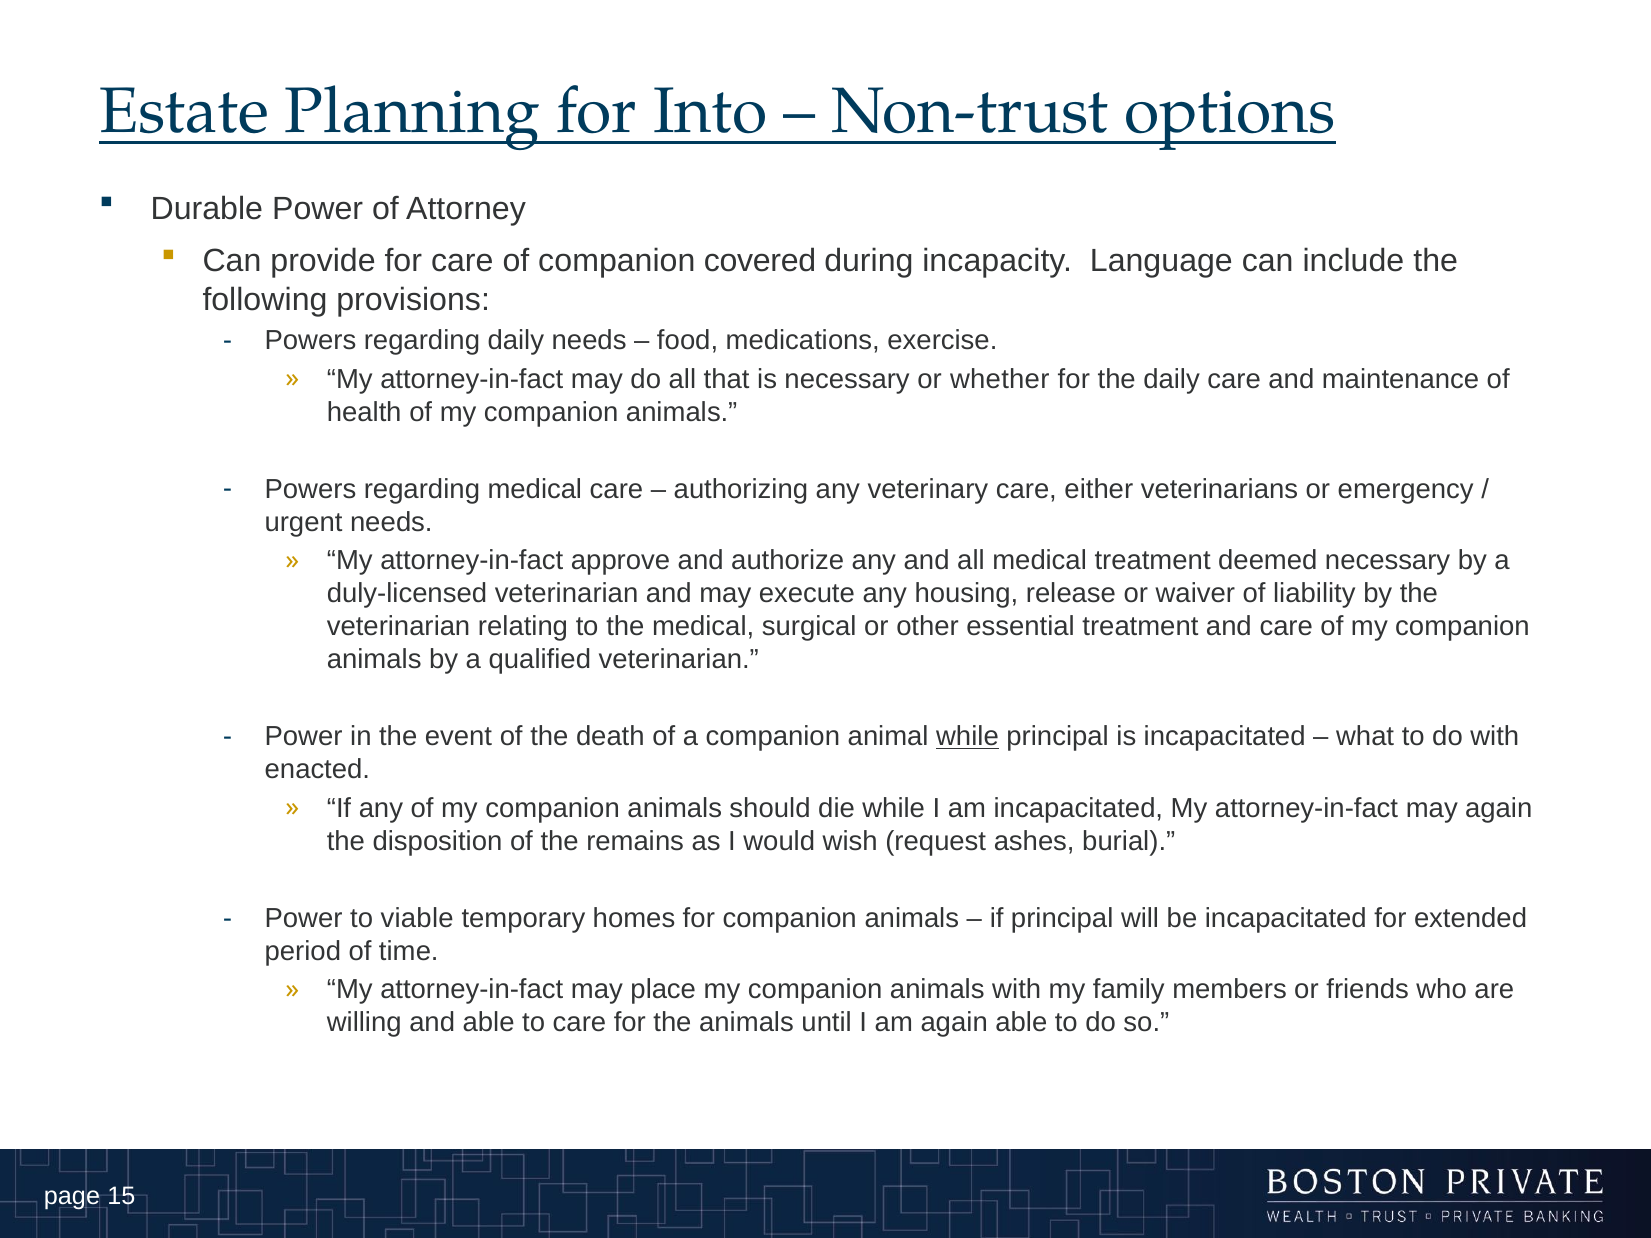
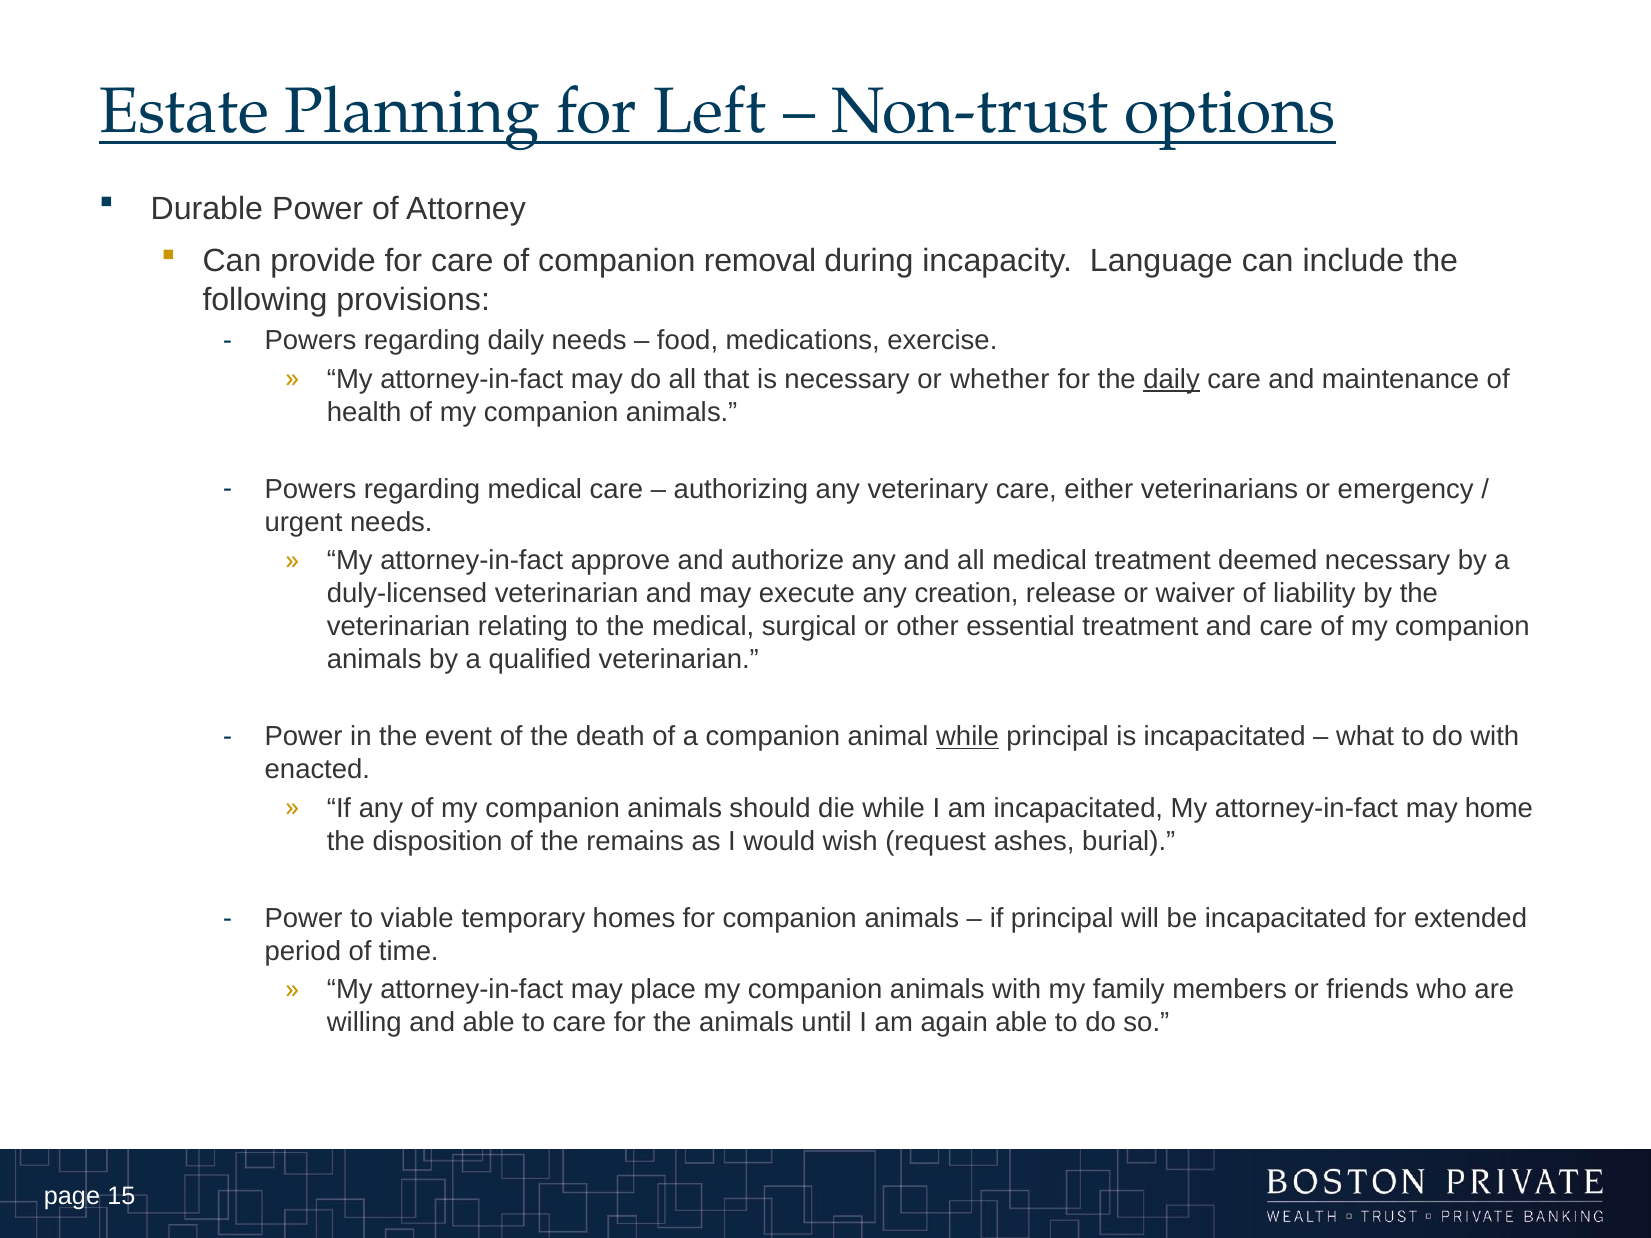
Into: Into -> Left (710, 112)
covered: covered -> removal (760, 261)
daily underline: none -> present (1172, 379)
housing: housing -> creation (967, 594)
may again: again -> home (1499, 808)
